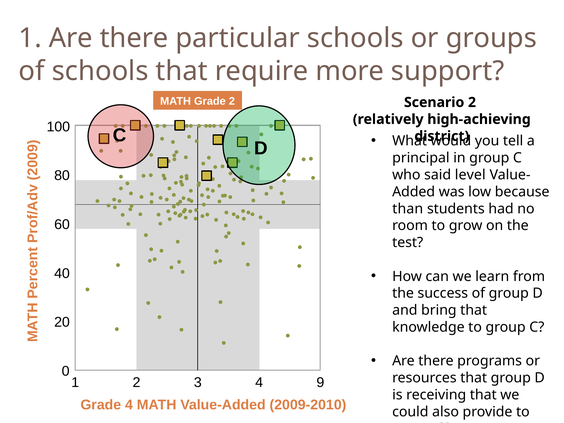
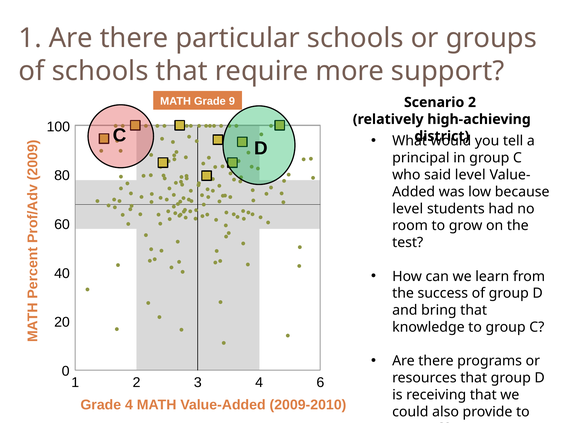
Grade 2: 2 -> 9 (232, 101)
than: than -> level (408, 209)
3 9: 9 -> 6 (320, 383)
